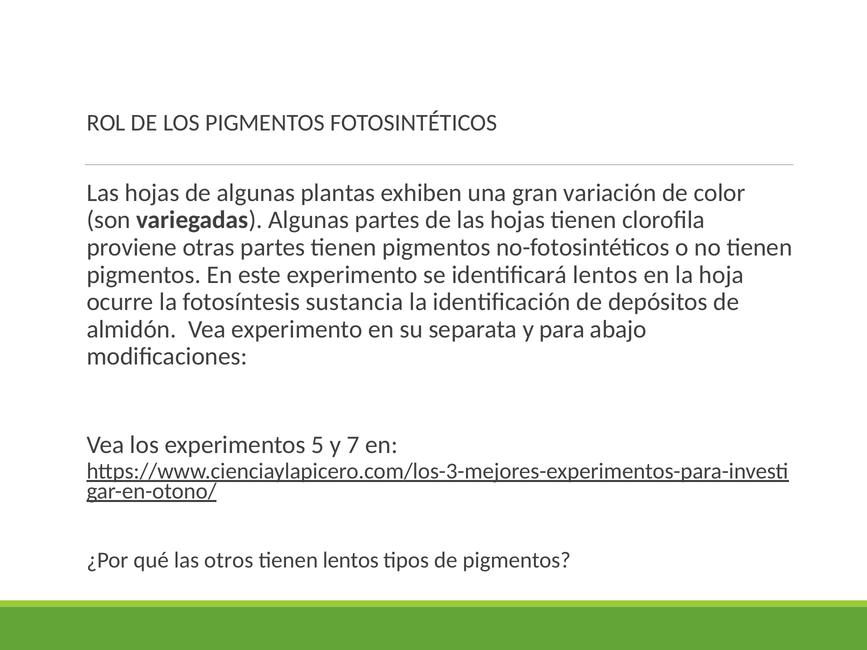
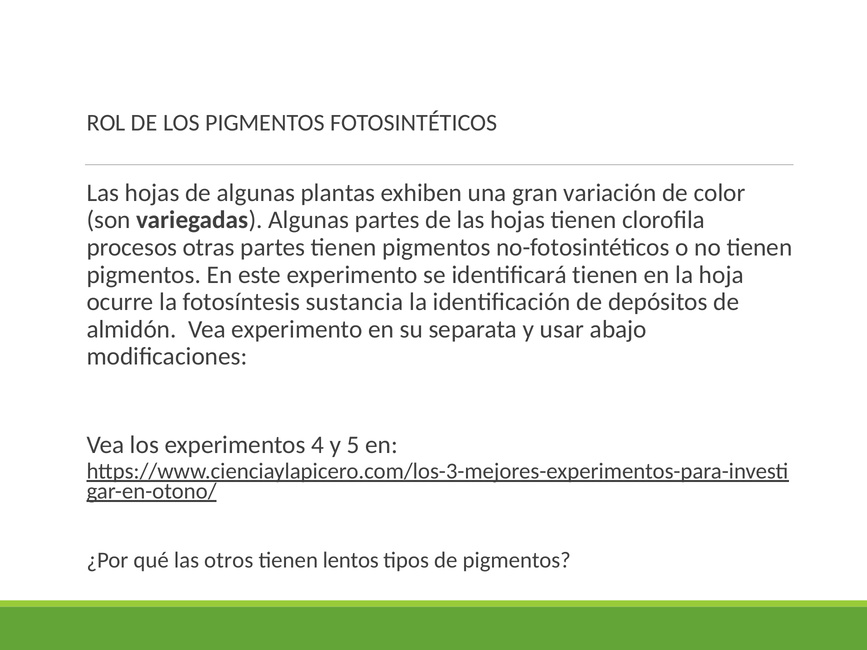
proviene: proviene -> procesos (132, 248)
identificará lentos: lentos -> tienen (605, 275)
para: para -> usar (562, 329)
5: 5 -> 4 (318, 445)
7: 7 -> 5 (353, 445)
